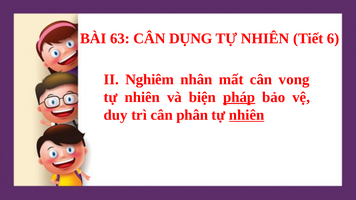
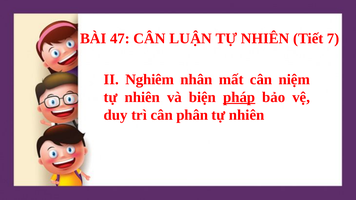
63: 63 -> 47 (120, 39)
DỤNG: DỤNG -> LUẬN (191, 39)
6: 6 -> 7 (333, 39)
vong: vong -> niệm (294, 80)
nhiên underline: present -> none (247, 115)
